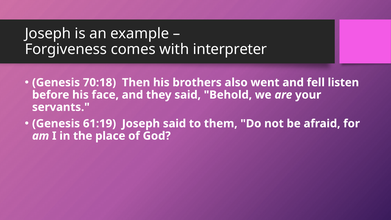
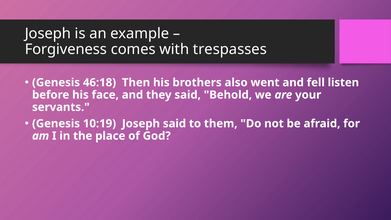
interpreter: interpreter -> trespasses (230, 49)
70:18: 70:18 -> 46:18 (100, 83)
61:19: 61:19 -> 10:19 (100, 124)
